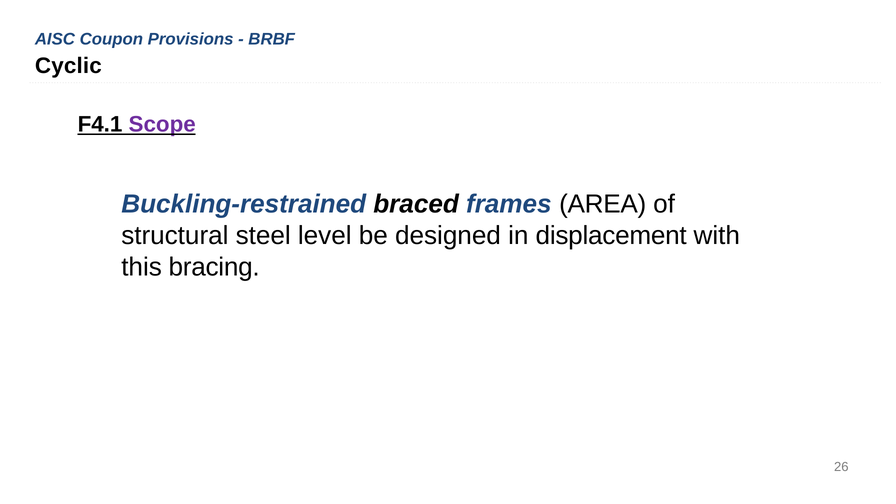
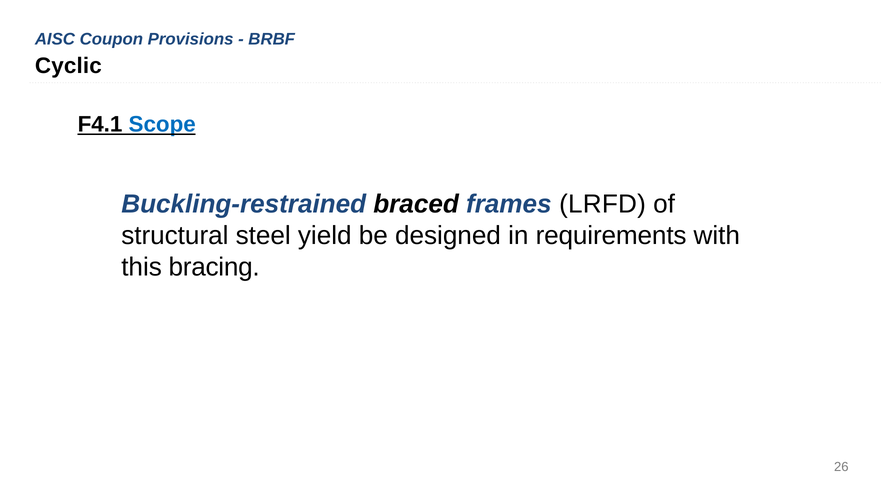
Scope colour: purple -> blue (162, 124)
AREA: AREA -> LRFD (602, 204)
level: level -> yield (325, 236)
displacement: displacement -> requirements (611, 236)
